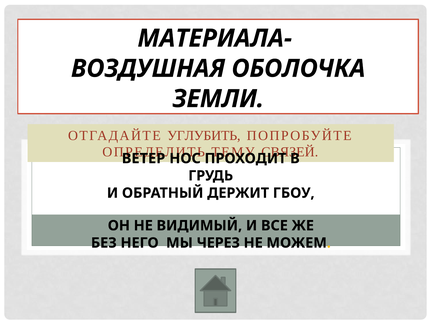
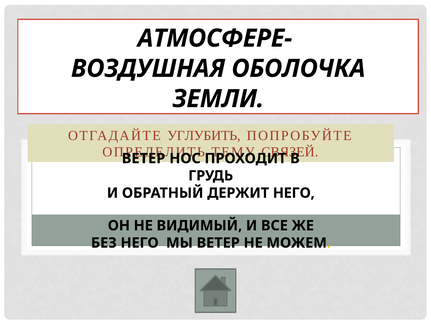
МАТЕРИАЛА-: МАТЕРИАЛА- -> АТМОСФЕРЕ- (215, 38)
ДЕРЖИТ ГБОУ: ГБОУ -> НЕГО (294, 193)
МЫ ЧЕРЕЗ: ЧЕРЕЗ -> ВЕТЕР (218, 242)
